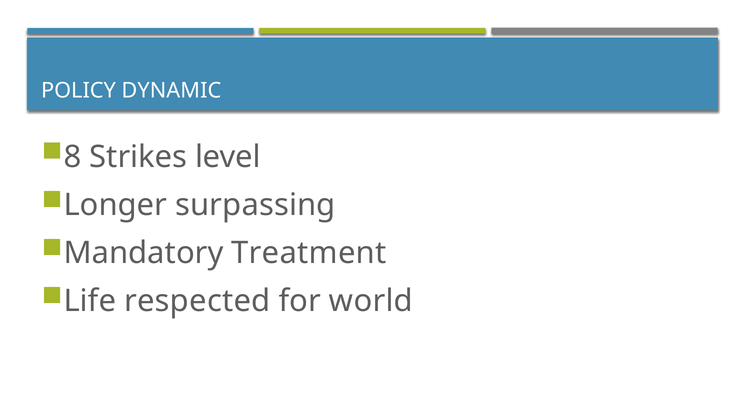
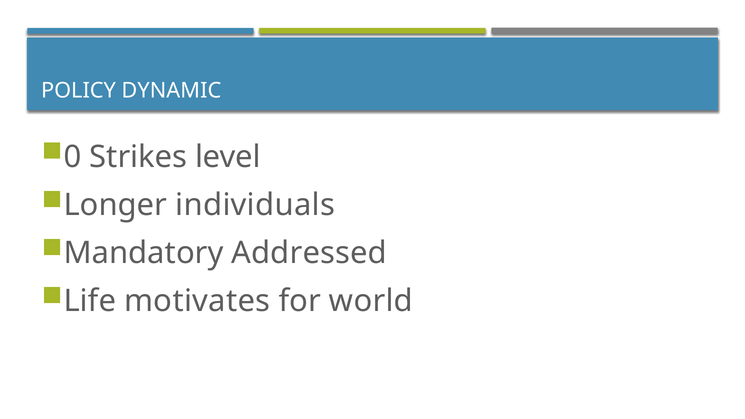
8: 8 -> 0 (73, 157)
surpassing: surpassing -> individuals (255, 205)
Treatment: Treatment -> Addressed (309, 253)
respected: respected -> motivates (197, 301)
